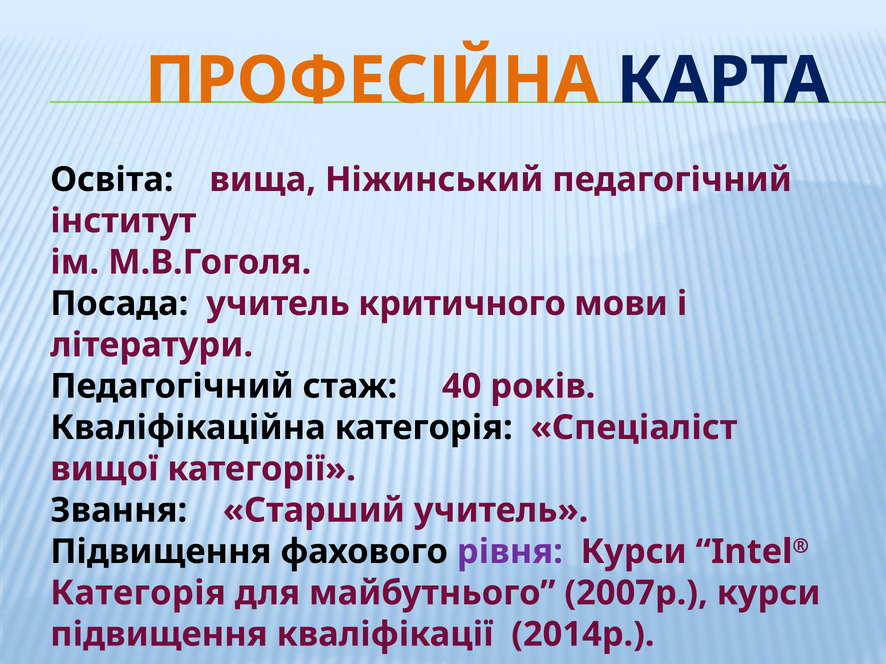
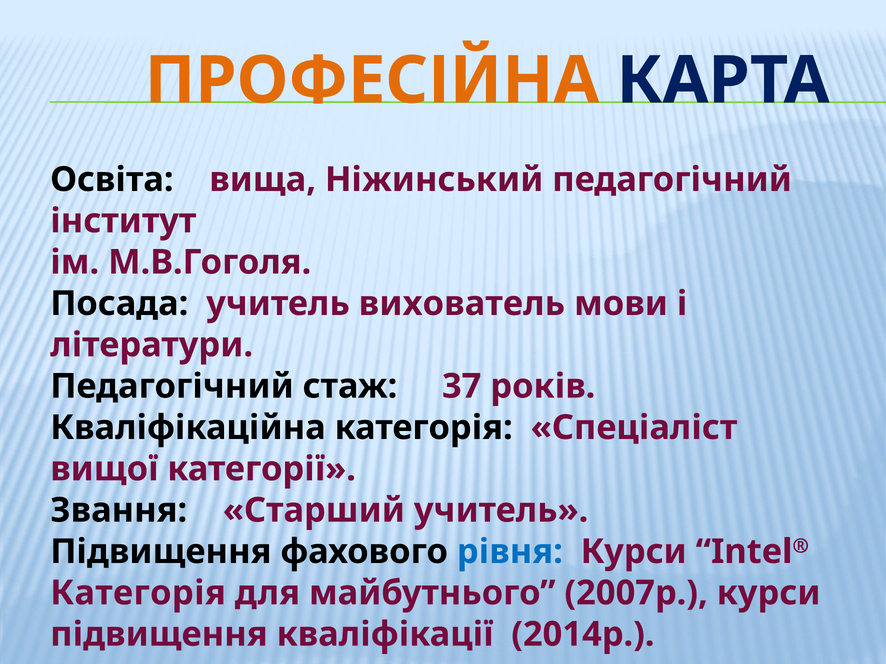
критичного: критичного -> вихователь (462, 304)
40: 40 -> 37 (462, 387)
рівня colour: purple -> blue (510, 552)
